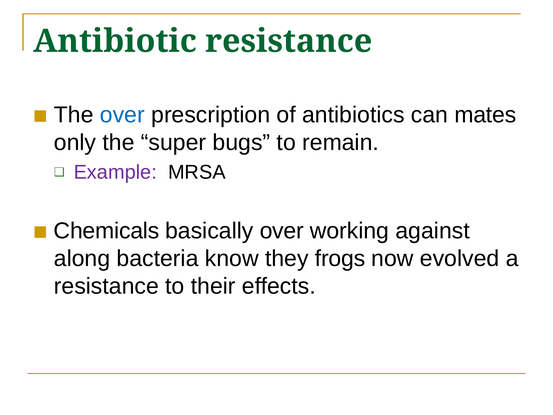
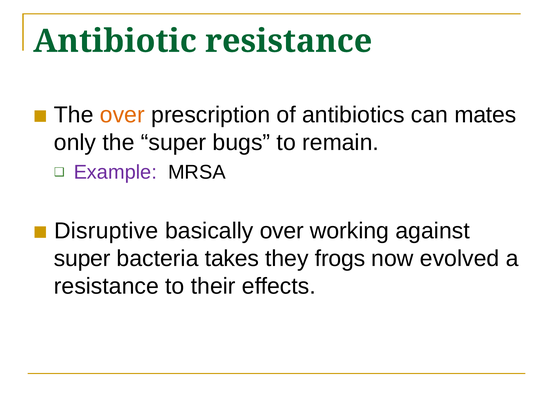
over colour: blue -> orange (122, 115)
Chemicals: Chemicals -> Disruptive (106, 231)
along: along -> super (82, 258)
know: know -> takes (232, 258)
